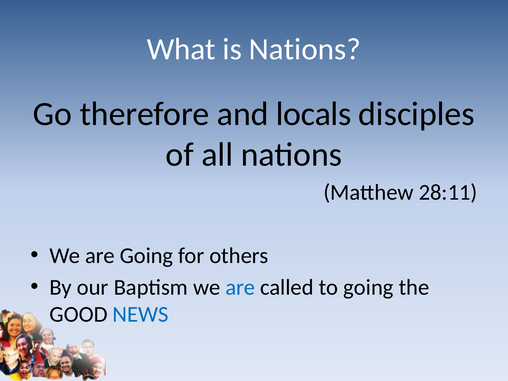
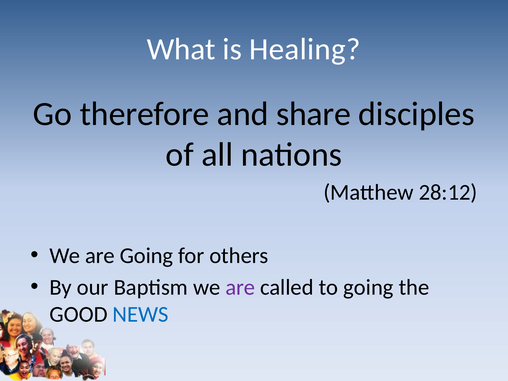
is Nations: Nations -> Healing (305, 49)
locals: locals -> share (314, 114)
28:11: 28:11 -> 28:12 (448, 192)
are colour: blue -> purple (240, 287)
